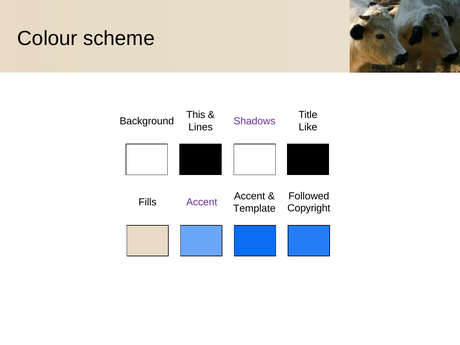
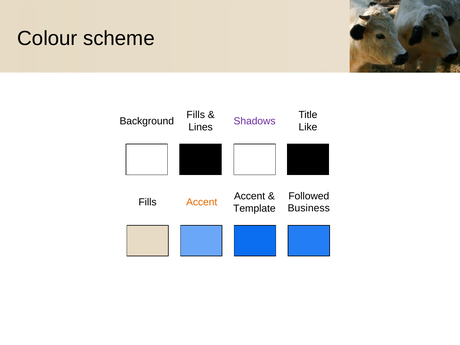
This: This -> Fills (196, 115)
Accent colour: purple -> orange (202, 202)
Copyright: Copyright -> Business (309, 208)
